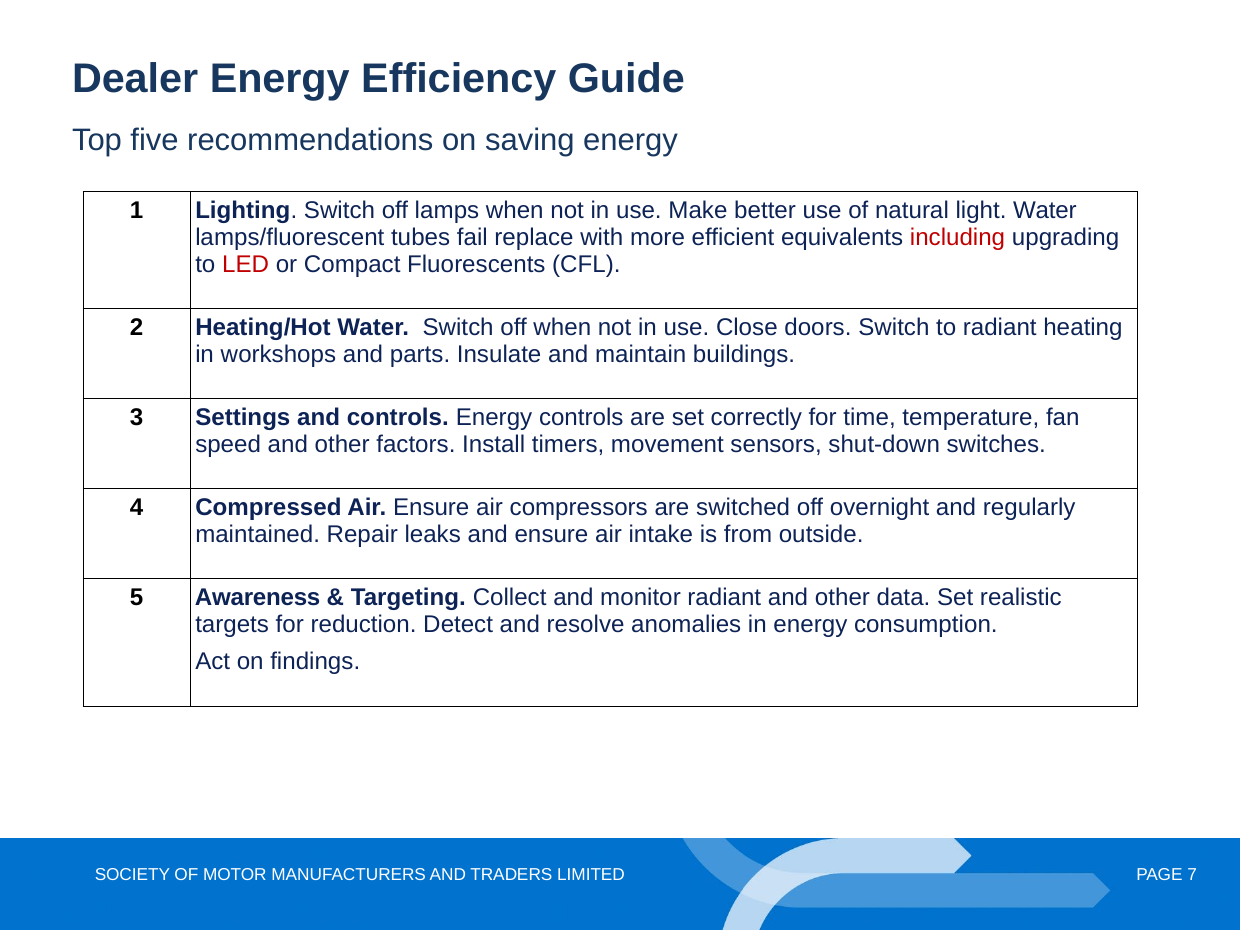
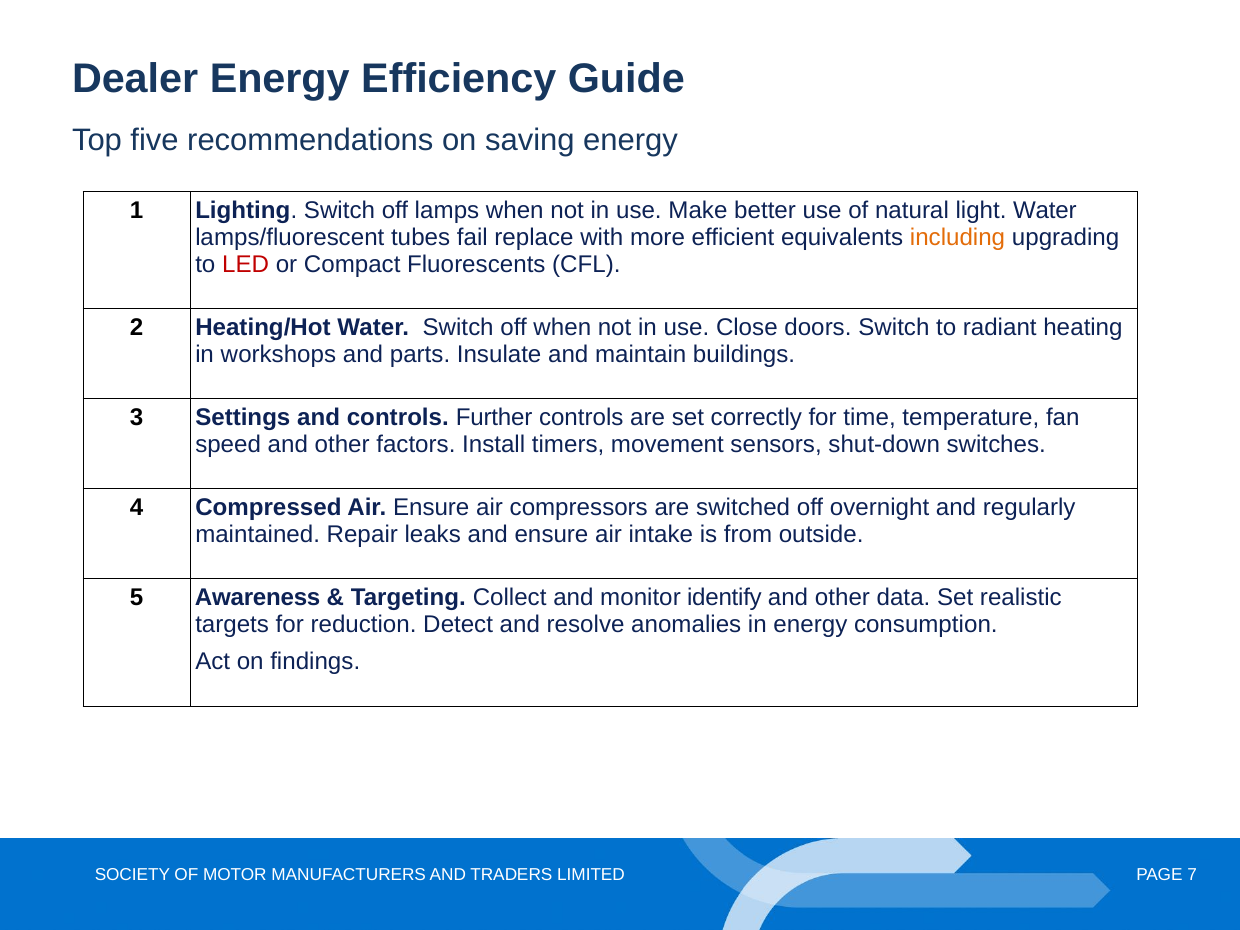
including colour: red -> orange (958, 238)
controls Energy: Energy -> Further (494, 417)
monitor radiant: radiant -> identify (724, 597)
